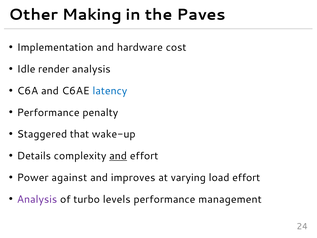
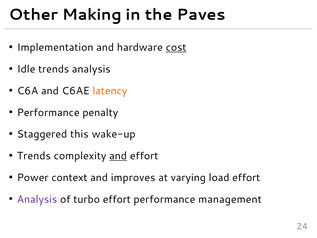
cost underline: none -> present (176, 47)
Idle render: render -> trends (54, 69)
latency colour: blue -> orange (110, 91)
that: that -> this (79, 134)
Details: Details -> Trends (34, 156)
against: against -> context (69, 177)
turbo levels: levels -> effort (117, 199)
